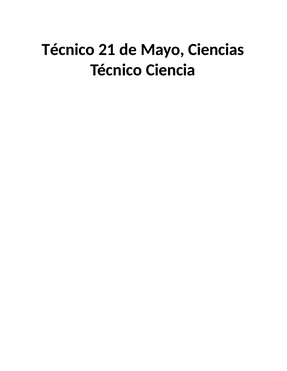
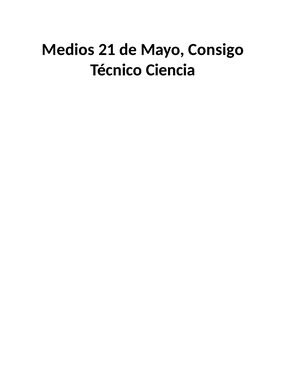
Técnico: Técnico -> Medios (68, 50)
Ciencias: Ciencias -> Consigo (216, 50)
